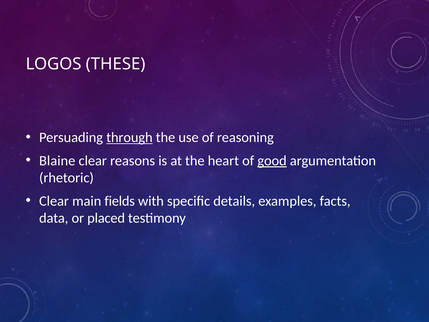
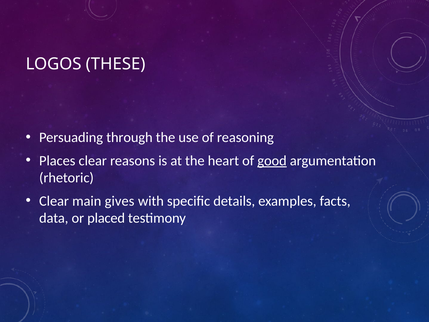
through underline: present -> none (129, 137)
Blaine: Blaine -> Places (57, 161)
fields: fields -> gives (120, 201)
